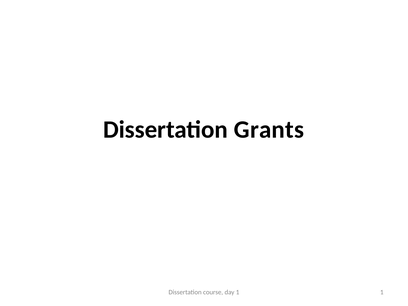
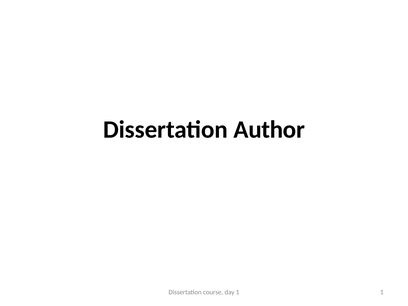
Grants: Grants -> Author (269, 130)
